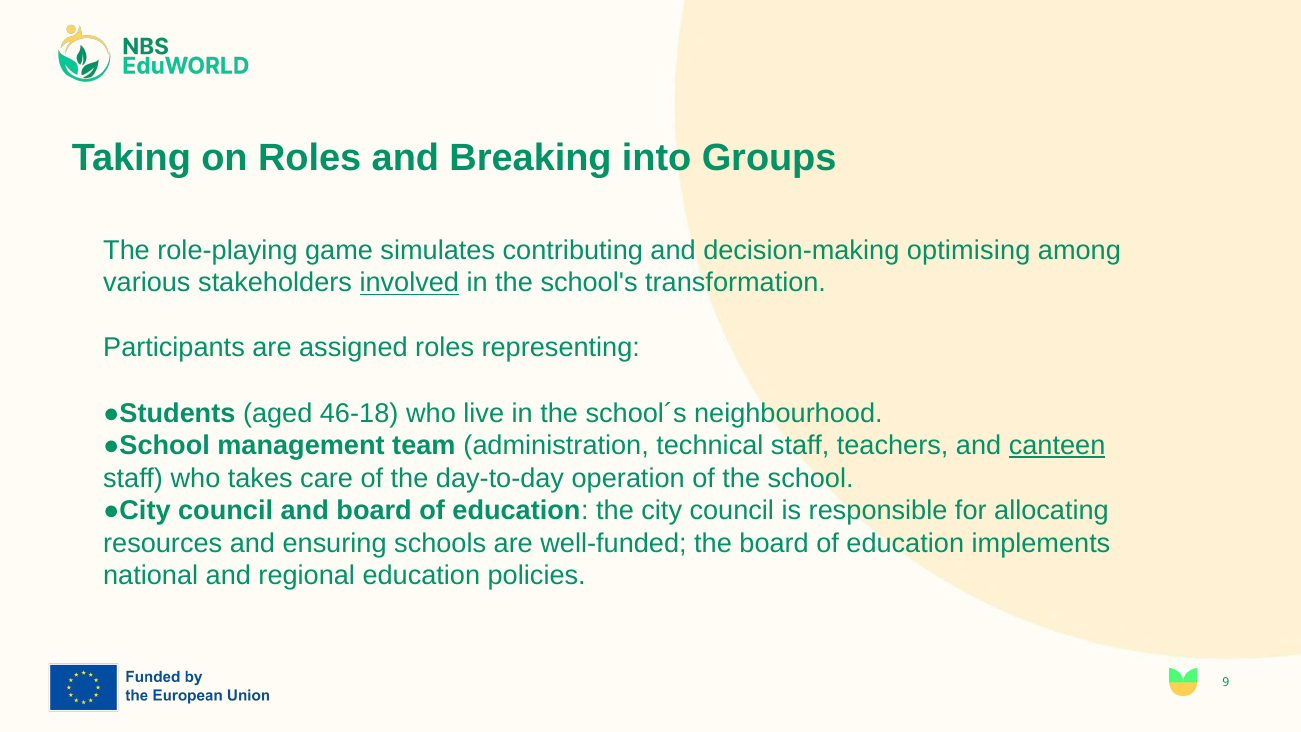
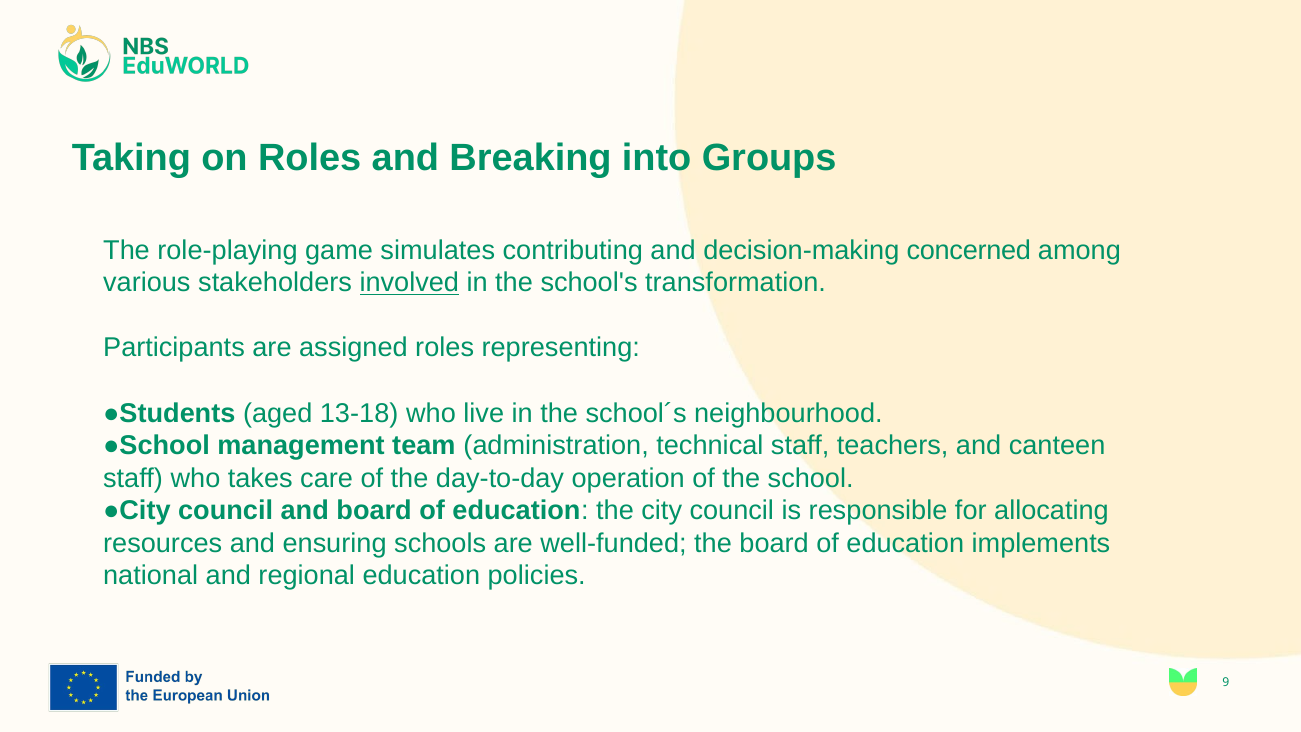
optimising: optimising -> concerned (969, 250)
46-18: 46-18 -> 13-18 (359, 413)
canteen underline: present -> none (1057, 445)
